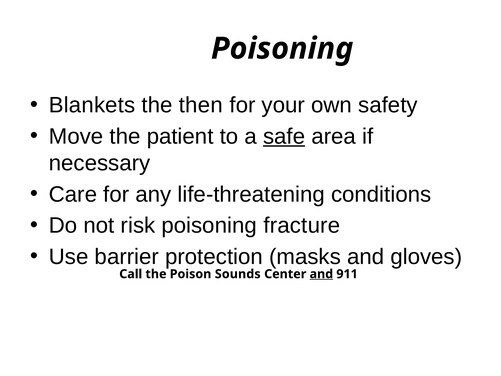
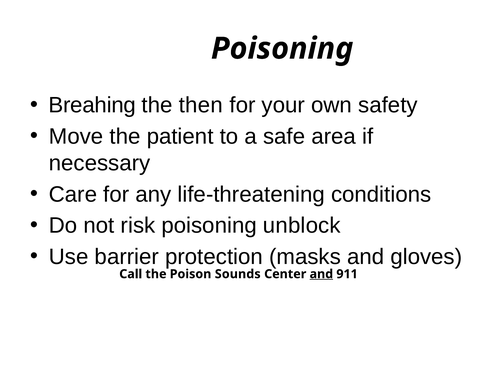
Blankets: Blankets -> Breahing (92, 105)
safe underline: present -> none (284, 136)
fracture: fracture -> unblock (302, 225)
